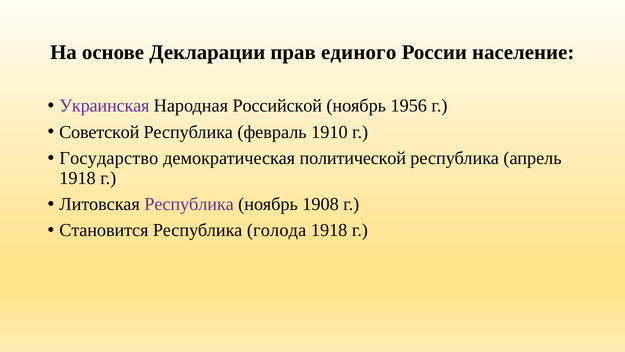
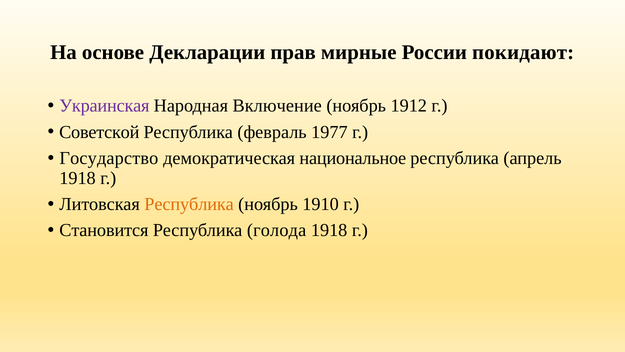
единого: единого -> мирные (359, 53)
население: население -> покидают (523, 53)
Российской: Российской -> Включение (277, 106)
1956: 1956 -> 1912 (409, 106)
1910: 1910 -> 1977 (329, 132)
политической: политической -> национальное (353, 158)
Республика colour: purple -> orange (189, 204)
1908: 1908 -> 1910 (321, 204)
